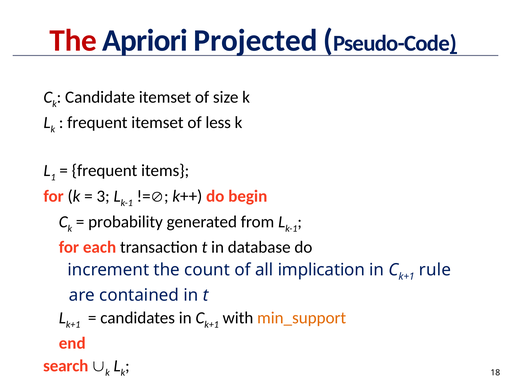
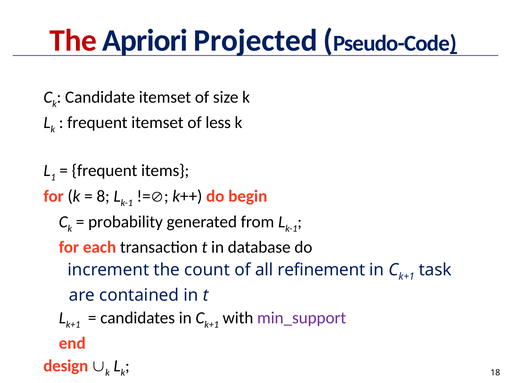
3: 3 -> 8 (103, 196)
implication: implication -> refinement (321, 270)
rule: rule -> task (435, 270)
min_support colour: orange -> purple (302, 318)
search: search -> design (66, 366)
